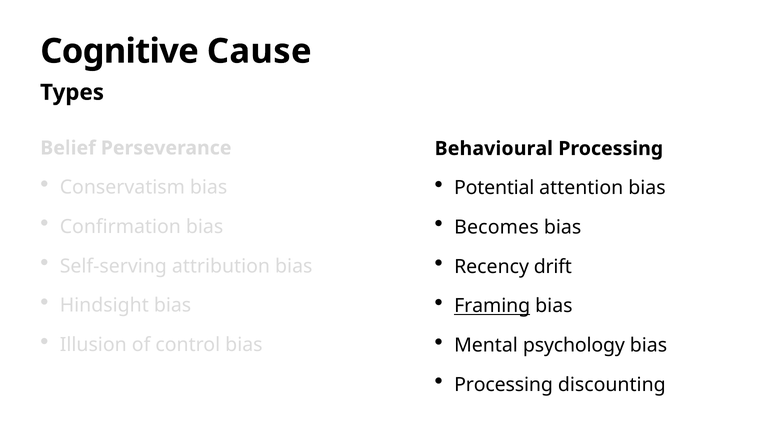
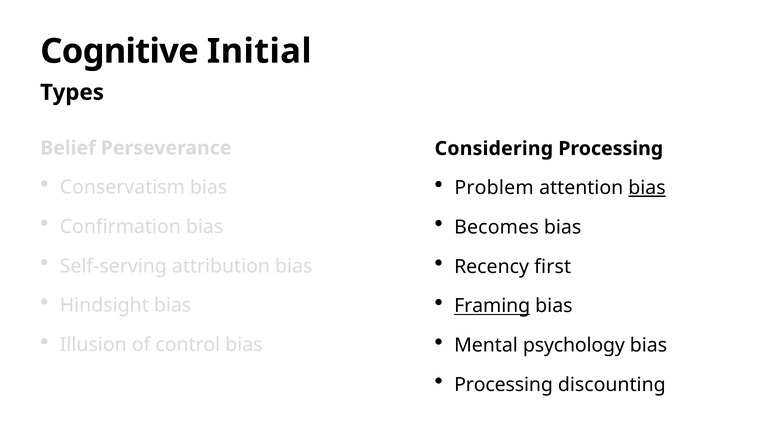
Cause: Cause -> Initial (259, 51)
Behavioural: Behavioural -> Considering (494, 149)
Potential: Potential -> Problem (494, 188)
bias underline: none -> present (647, 188)
drift: drift -> first (553, 267)
